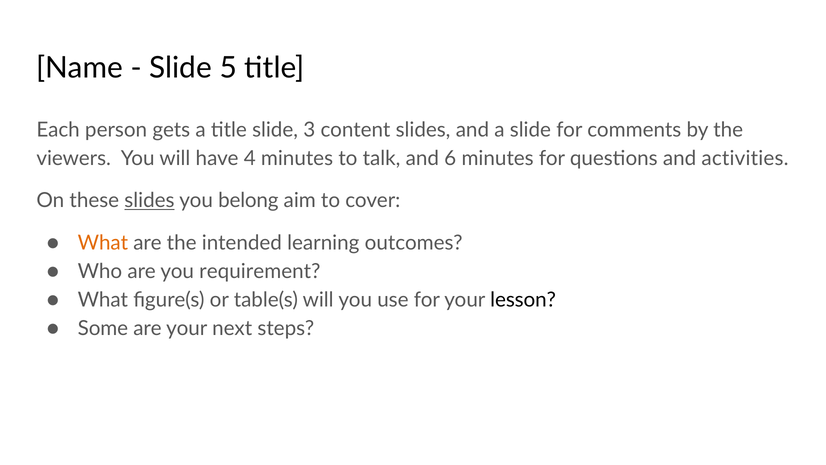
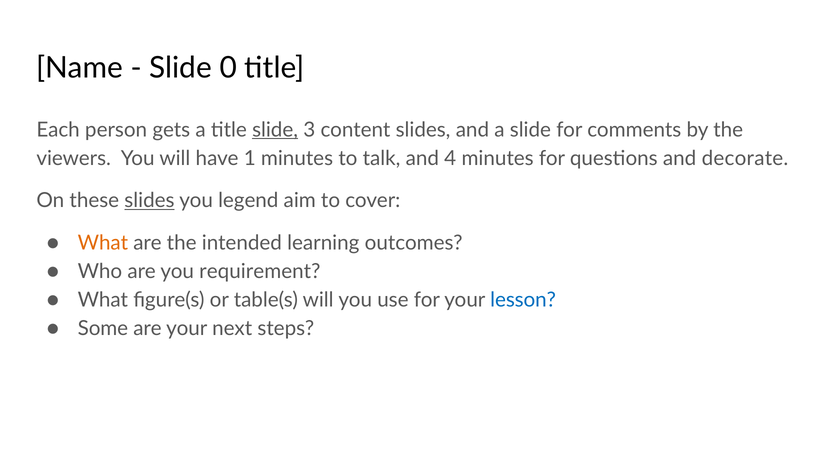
5: 5 -> 0 (228, 68)
slide underline: none -> present (275, 130)
4: 4 -> 1 (250, 158)
6: 6 -> 4 (450, 158)
activities: activities -> decorate (745, 158)
belong: belong -> legend (248, 200)
lesson colour: black -> blue (523, 300)
